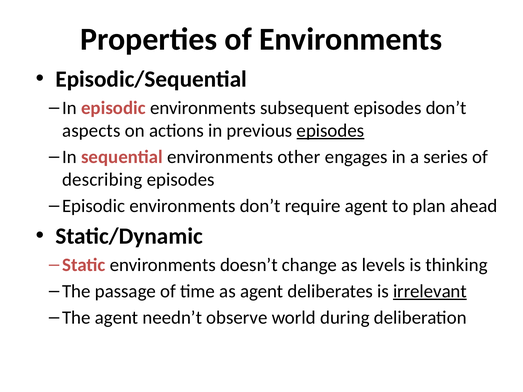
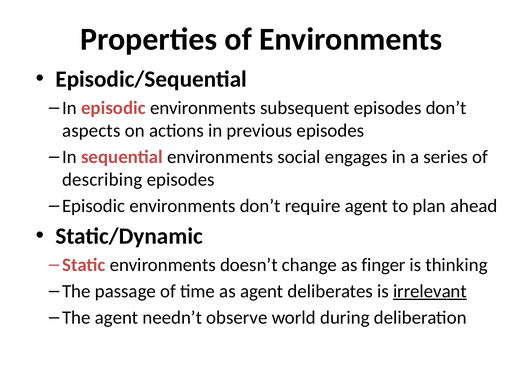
episodes underline: present -> none (330, 131)
other: other -> social (299, 157)
levels: levels -> finger (384, 265)
